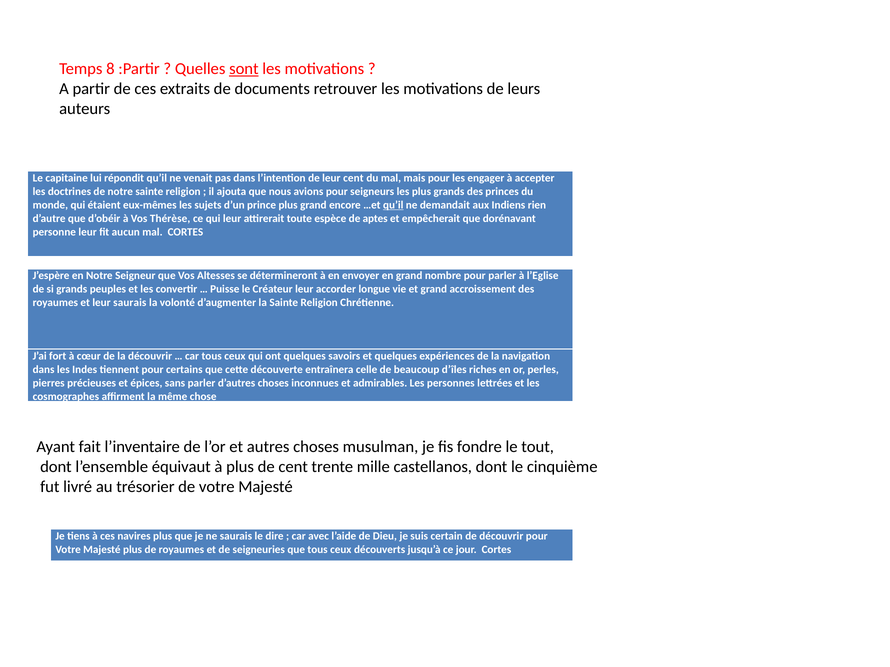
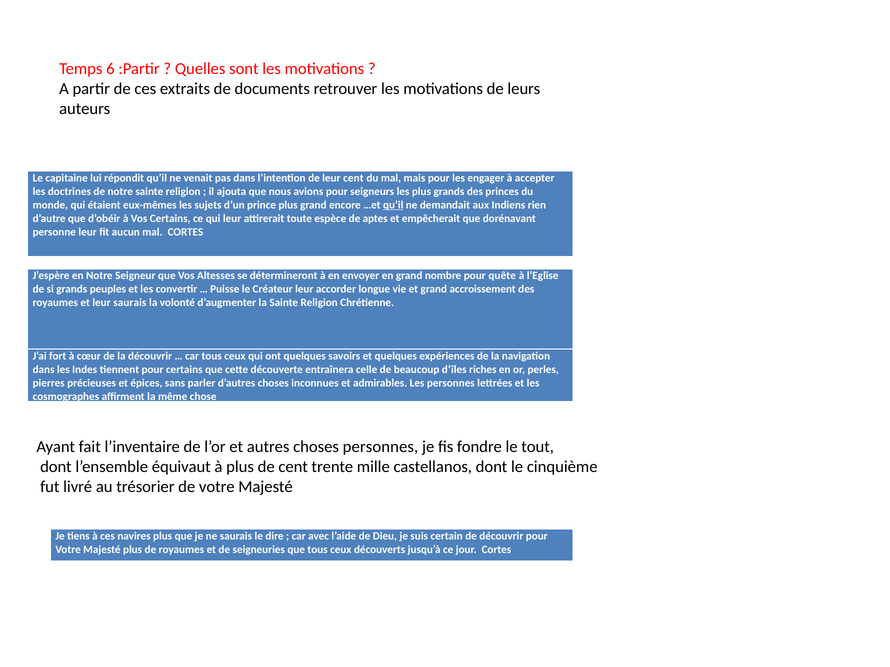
8: 8 -> 6 (110, 69)
sont underline: present -> none (244, 69)
Vos Thérèse: Thérèse -> Certains (170, 219)
pour parler: parler -> quête (502, 276)
choses musulman: musulman -> personnes (380, 447)
